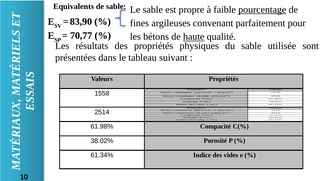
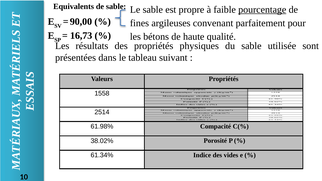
83,90: 83,90 -> 90,00 (81, 22)
70,77: 70,77 -> 16,73 (81, 36)
haute underline: present -> none (194, 37)
